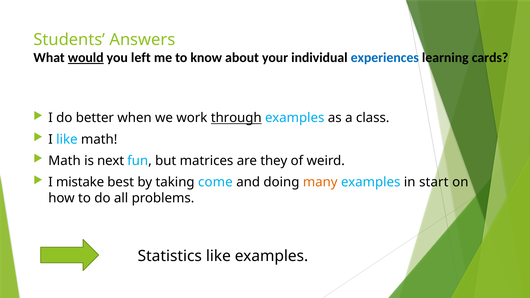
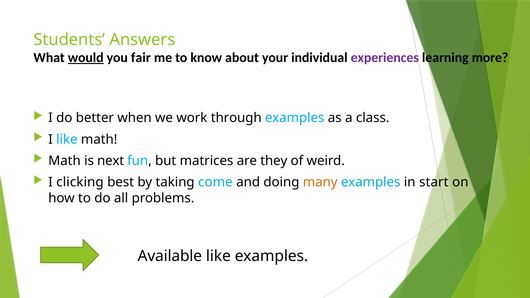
left: left -> fair (141, 58)
experiences colour: blue -> purple (385, 58)
cards: cards -> more (490, 58)
through underline: present -> none (236, 118)
mistake: mistake -> clicking (80, 182)
Statistics: Statistics -> Available (170, 256)
